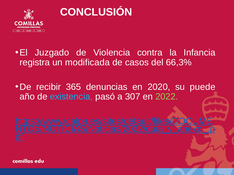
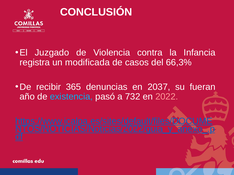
2020: 2020 -> 2037 (159, 87)
puede: puede -> fueran (203, 87)
307: 307 -> 732 (133, 97)
2022 colour: light green -> pink (167, 97)
